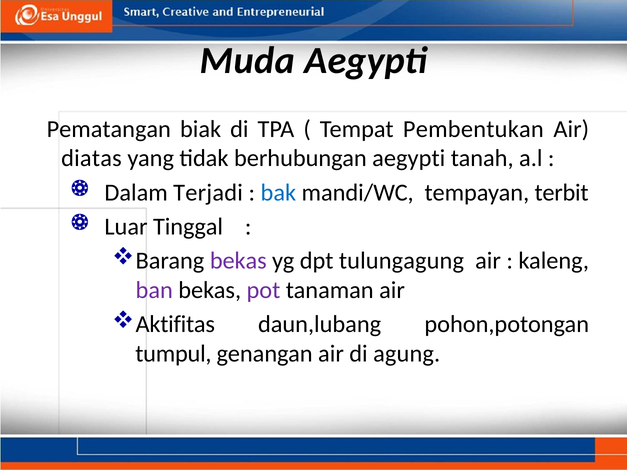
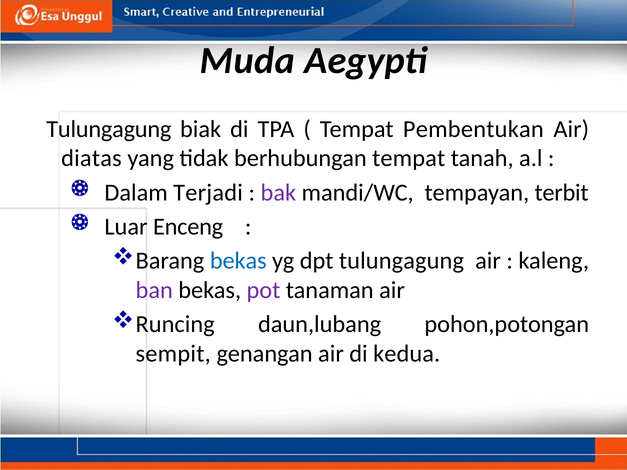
Pematangan: Pematangan -> Tulungagung (109, 129)
berhubungan aegypti: aegypti -> tempat (409, 158)
bak colour: blue -> purple (278, 193)
Tinggal: Tinggal -> Enceng (188, 227)
bekas colour: purple -> blue (238, 261)
Aktifitas: Aktifitas -> Runcing (175, 324)
tumpul: tumpul -> sempit (173, 354)
agung: agung -> kedua (407, 354)
